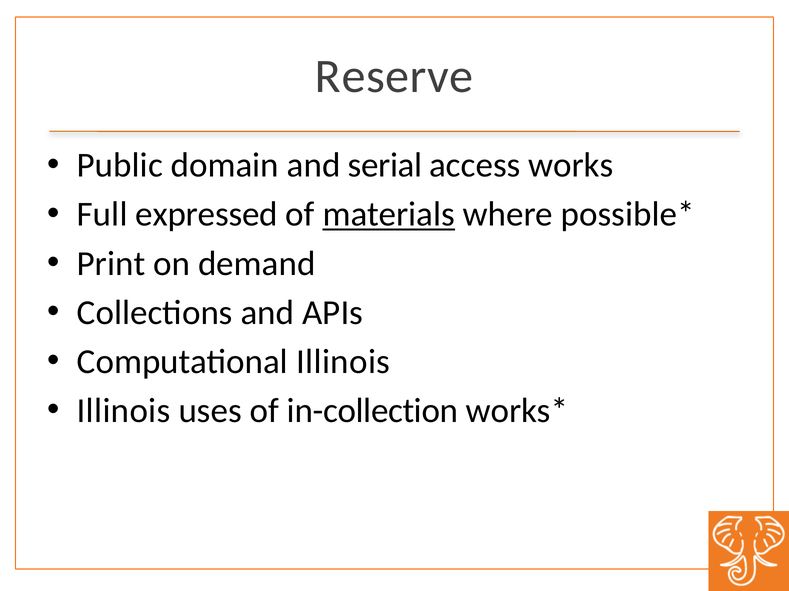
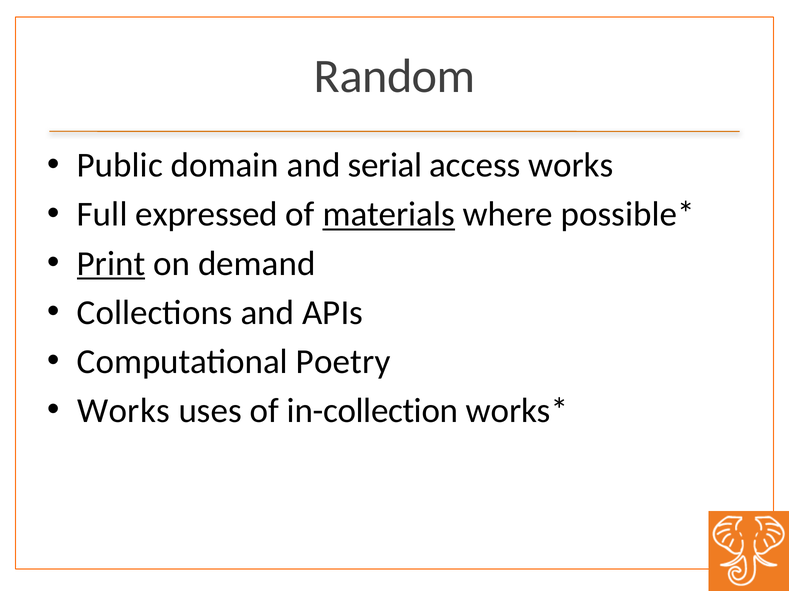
Reserve: Reserve -> Random (395, 76)
Print underline: none -> present (111, 264)
Computational Illinois: Illinois -> Poetry (343, 362)
Illinois: Illinois -> Works (124, 411)
